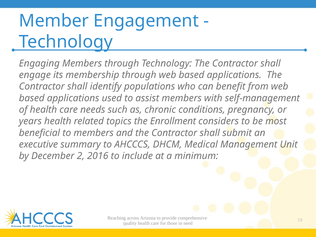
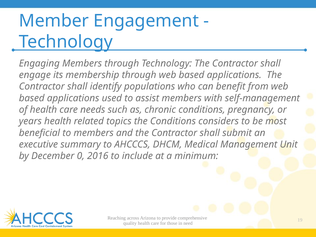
the Enrollment: Enrollment -> Conditions (173, 121)
2: 2 -> 0 (81, 156)
